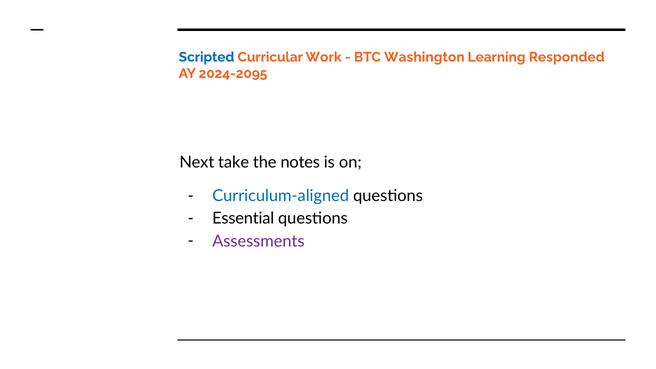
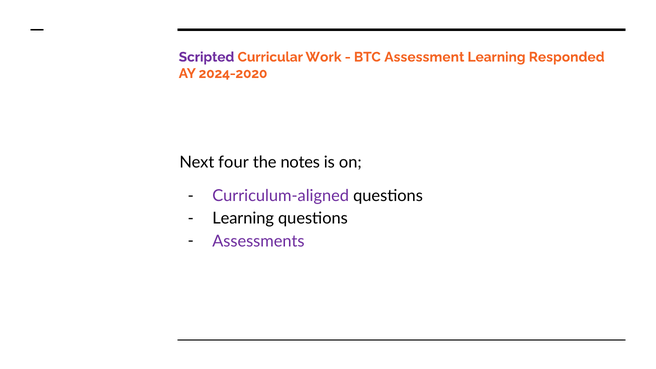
Scripted colour: blue -> purple (207, 57)
Washington: Washington -> Assessment (424, 57)
2024-2095: 2024-2095 -> 2024-2020 (233, 73)
take: take -> four (233, 162)
Curriculum-aligned colour: blue -> purple (281, 196)
Essential: Essential -> Learning (243, 218)
